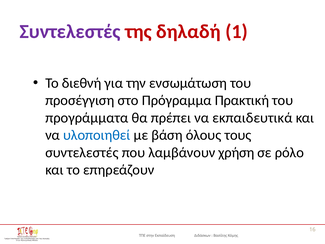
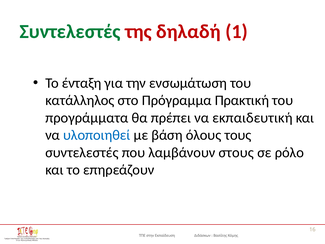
Συντελεστές colour: purple -> green (70, 31)
διεθνή: διεθνή -> ένταξη (82, 83)
προσέγγιση: προσέγγιση -> κατάλληλος (80, 100)
εκπαιδευτικά: εκπαιδευτικά -> εκπαιδευτική (252, 118)
χρήση: χρήση -> στους (236, 152)
